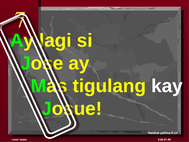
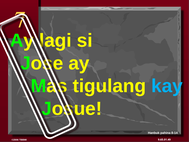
kay colour: white -> light blue (167, 86)
